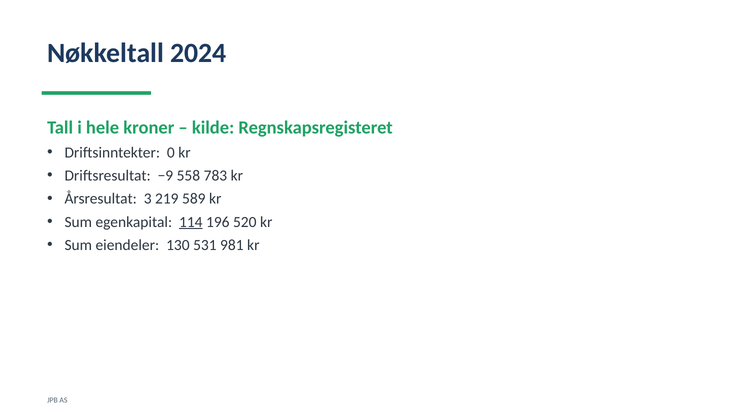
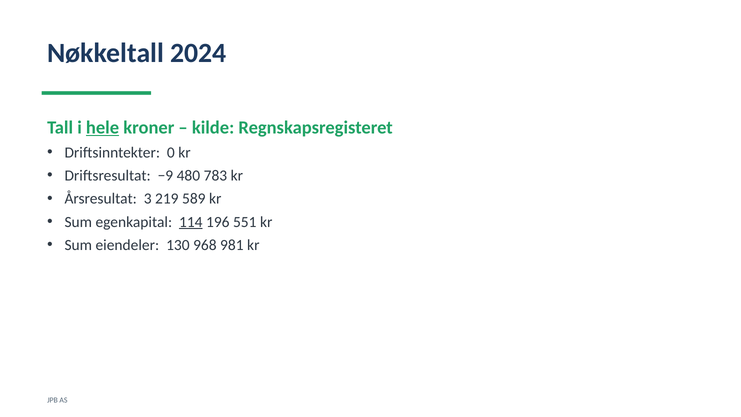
hele underline: none -> present (103, 128)
558: 558 -> 480 (188, 176)
520: 520 -> 551 (245, 222)
531: 531 -> 968 (205, 245)
